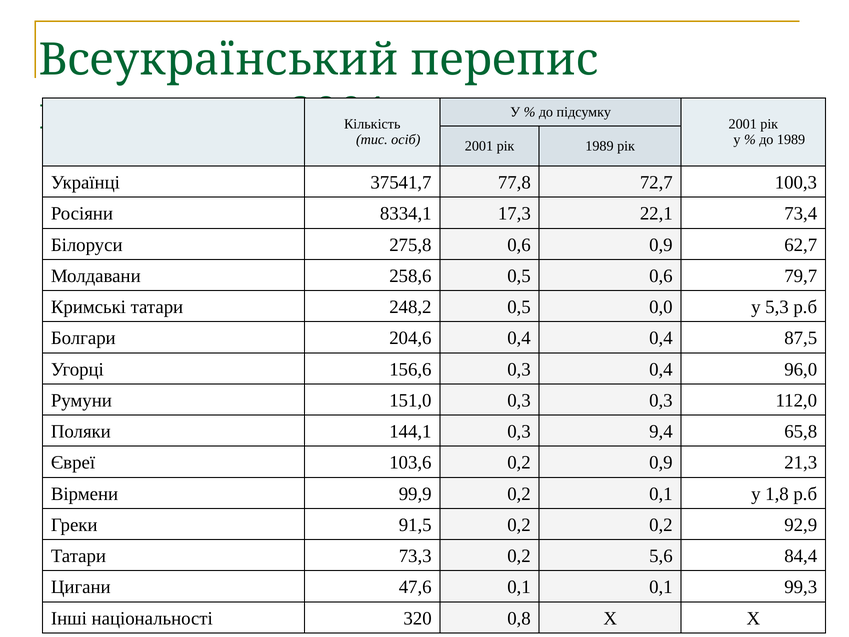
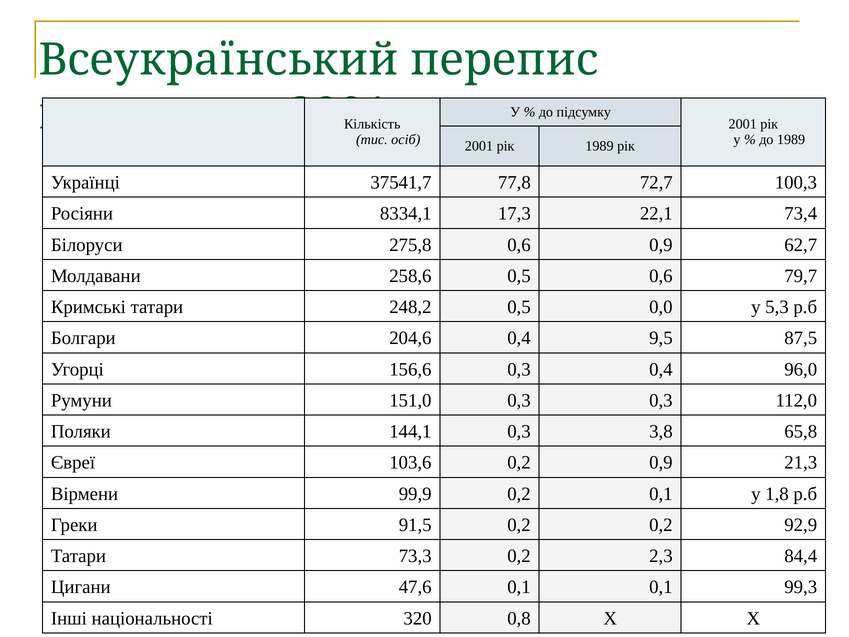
0,4 0,4: 0,4 -> 9,5 (661, 338)
9,4: 9,4 -> 3,8 (661, 431)
5,6: 5,6 -> 2,3 (661, 556)
